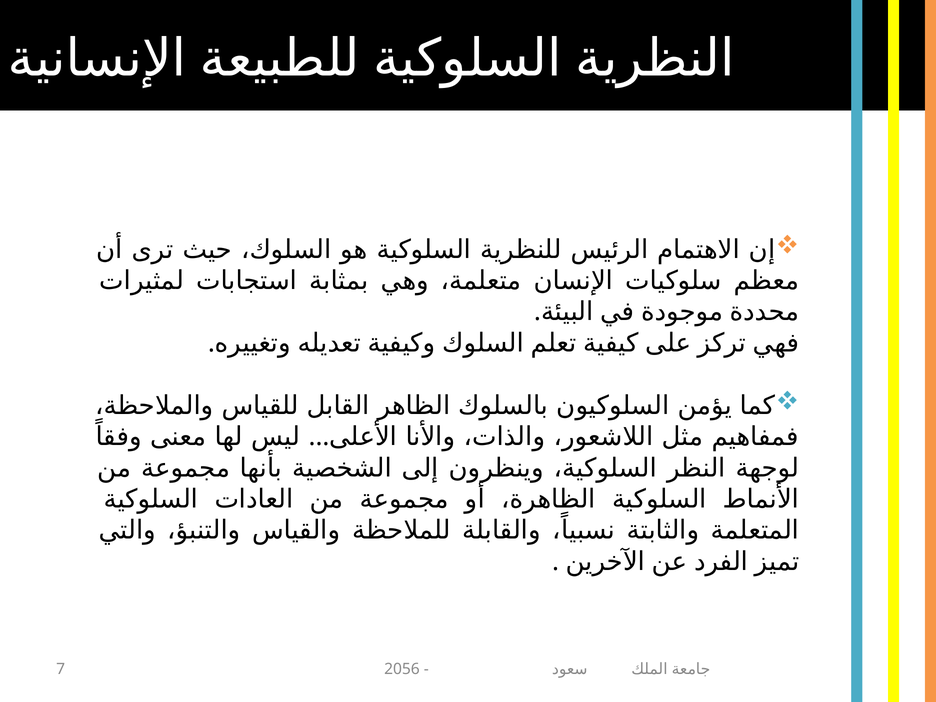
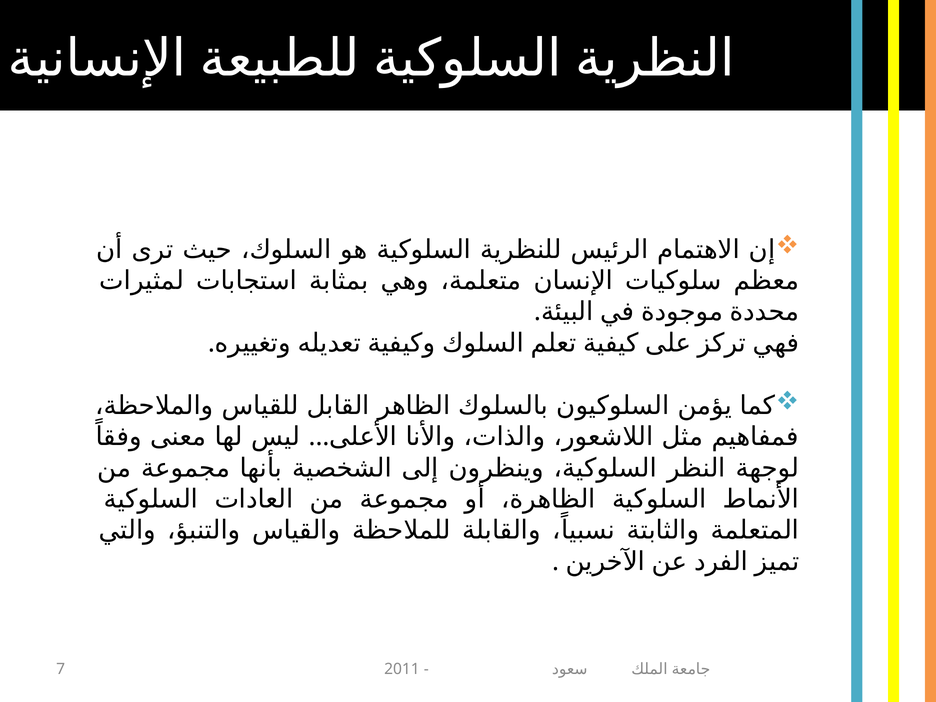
2056: 2056 -> 2011 (402, 669)
